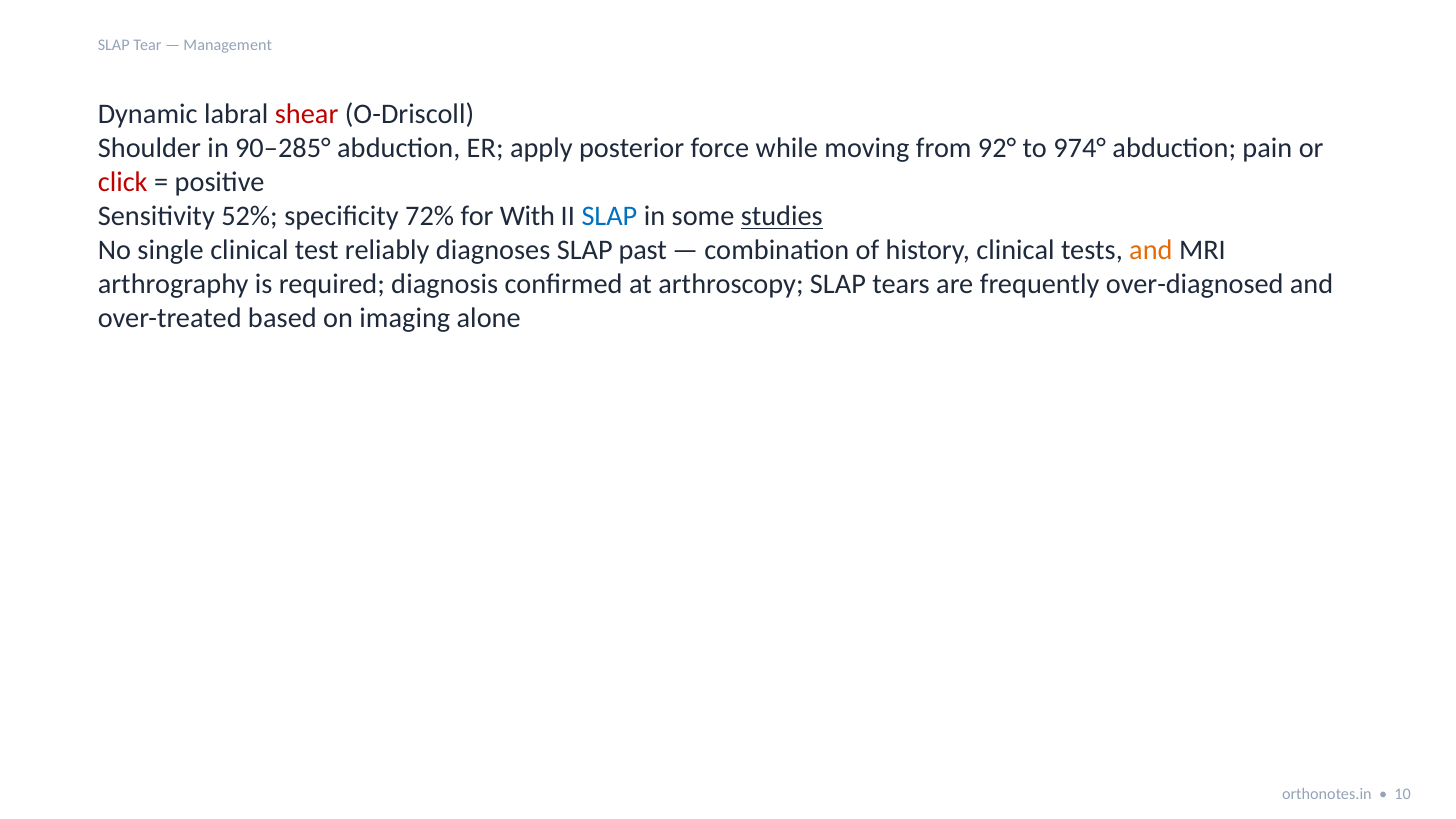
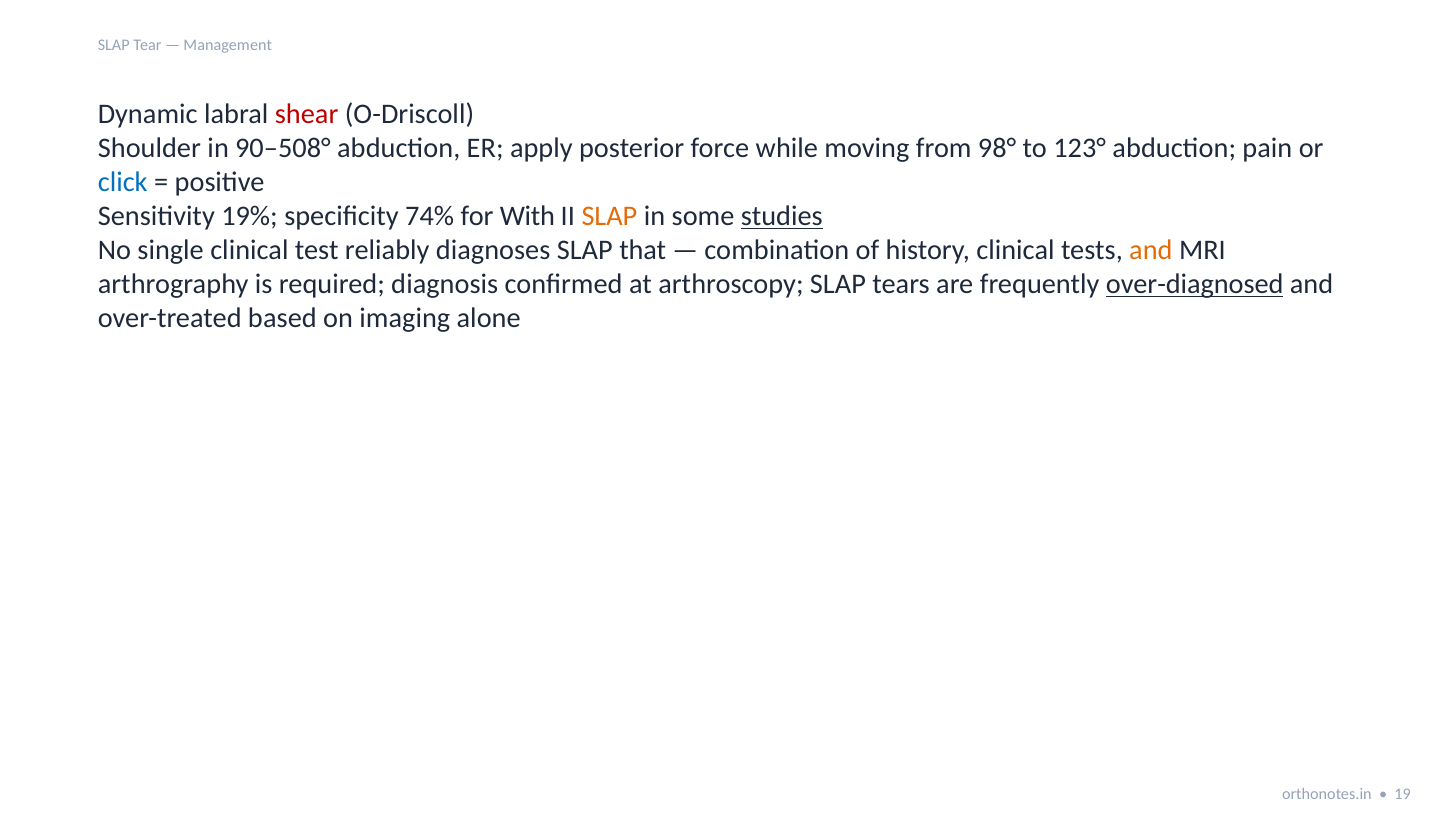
90–285°: 90–285° -> 90–508° (283, 148)
92°: 92° -> 98° (997, 148)
974°: 974° -> 123° (1080, 148)
click colour: red -> blue (123, 182)
52%: 52% -> 19% (250, 216)
72%: 72% -> 74% (430, 216)
SLAP colour: blue -> orange (609, 216)
past: past -> that (643, 250)
over-diagnosed underline: none -> present (1195, 284)
10: 10 -> 19 (1403, 795)
